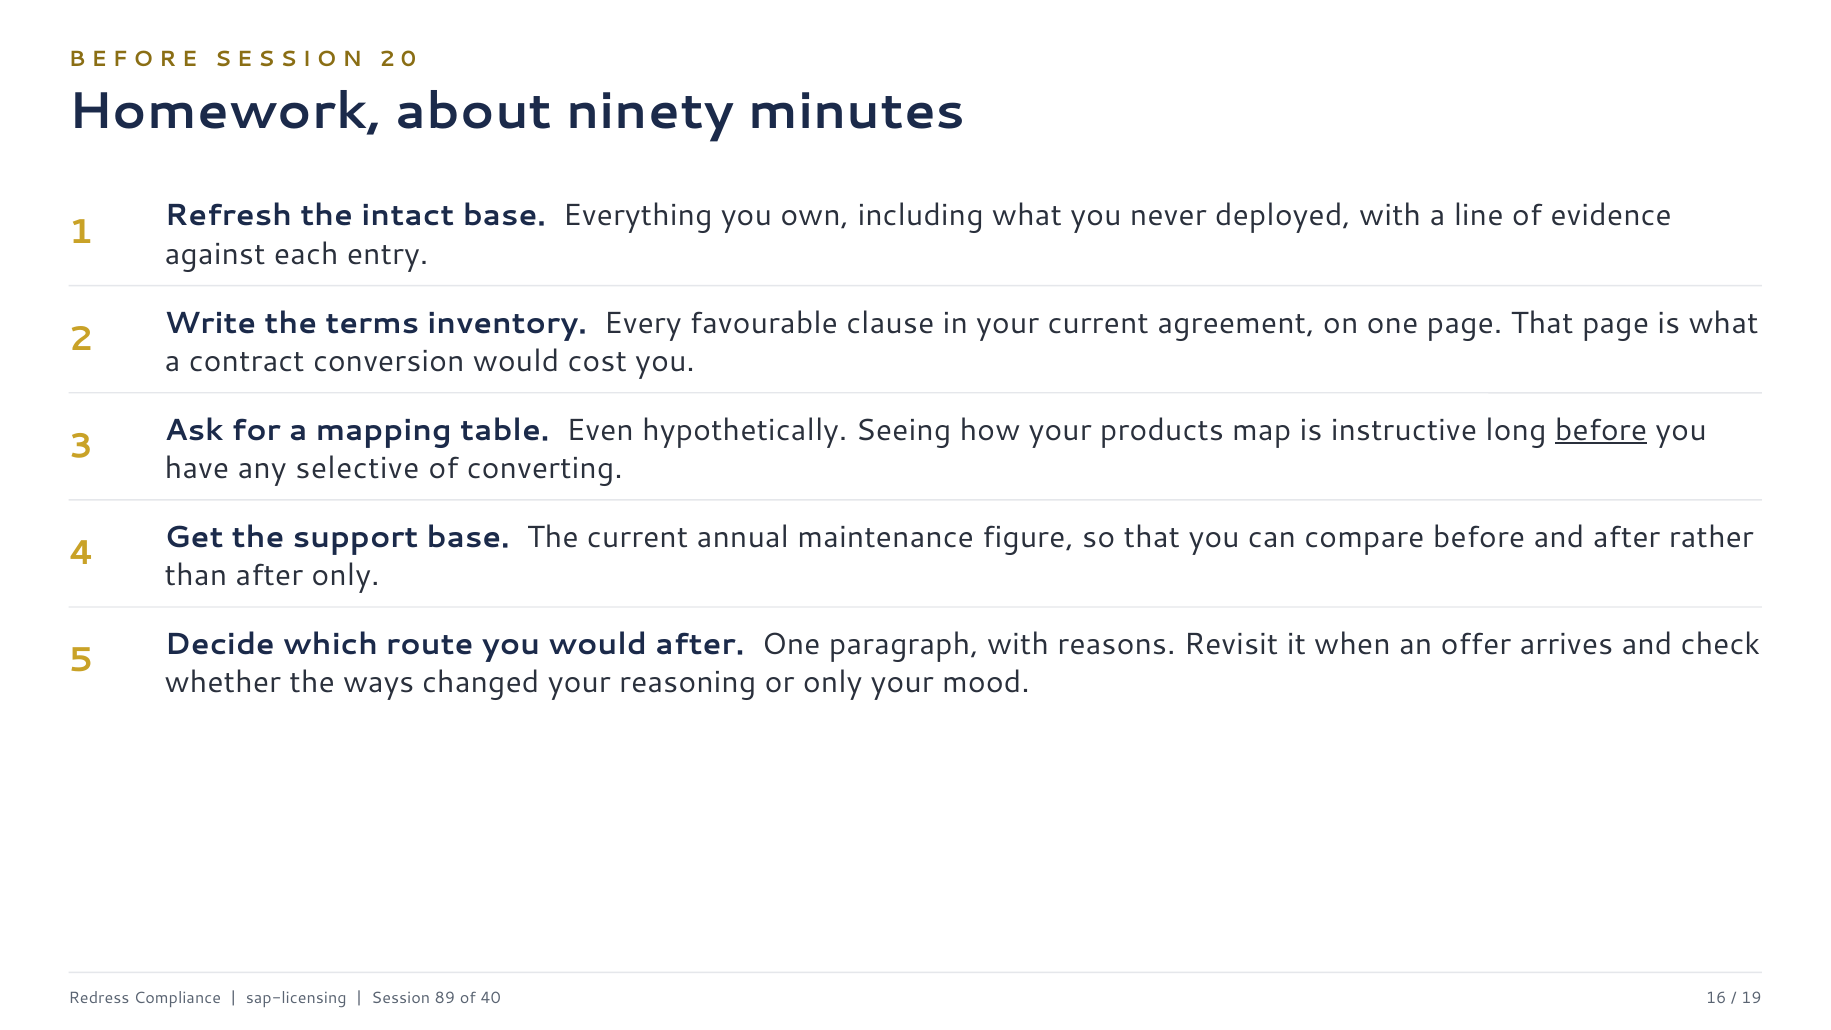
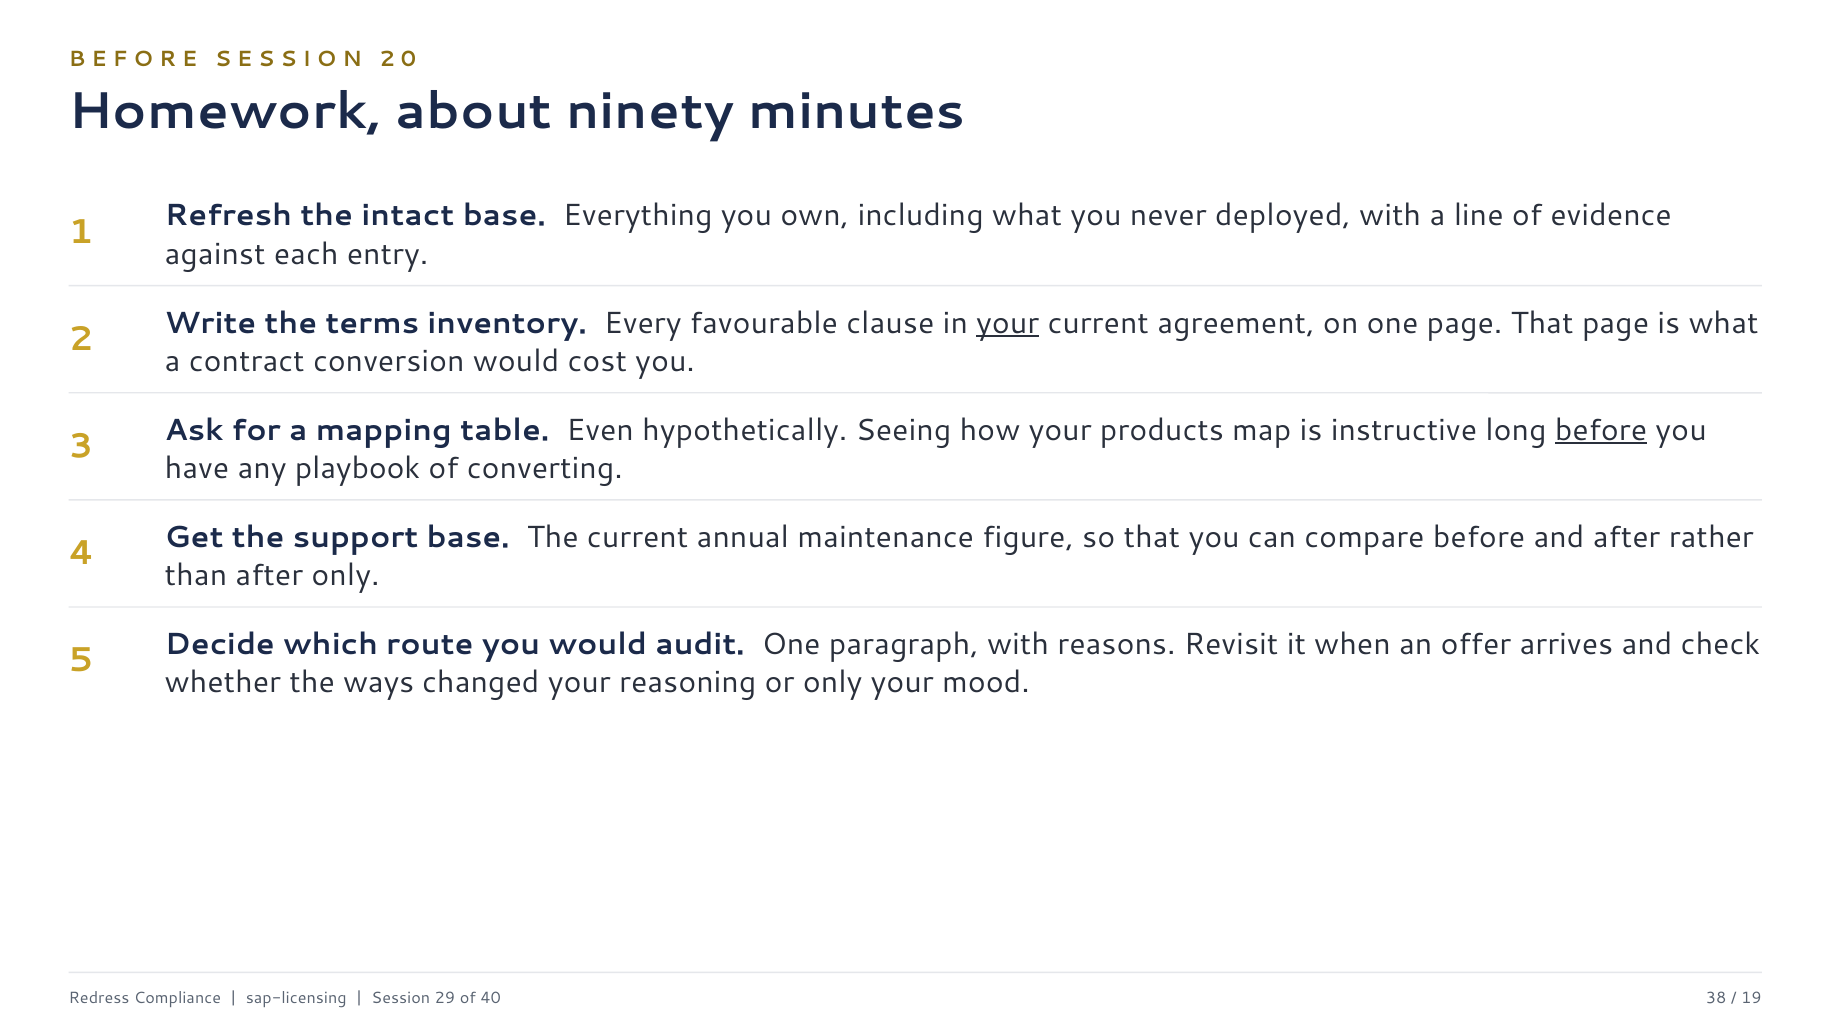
your underline: none -> present (1008, 323)
selective: selective -> playbook (358, 468)
would after: after -> audit (700, 644)
89: 89 -> 29 (445, 998)
16: 16 -> 38 (1716, 998)
